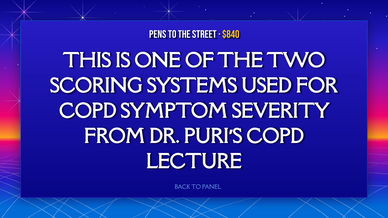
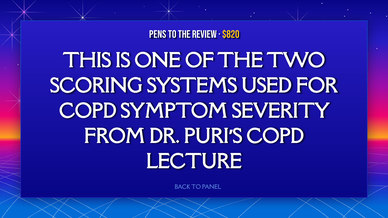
Street: Street -> Review (204, 34)
$840: $840 -> $820 (231, 34)
